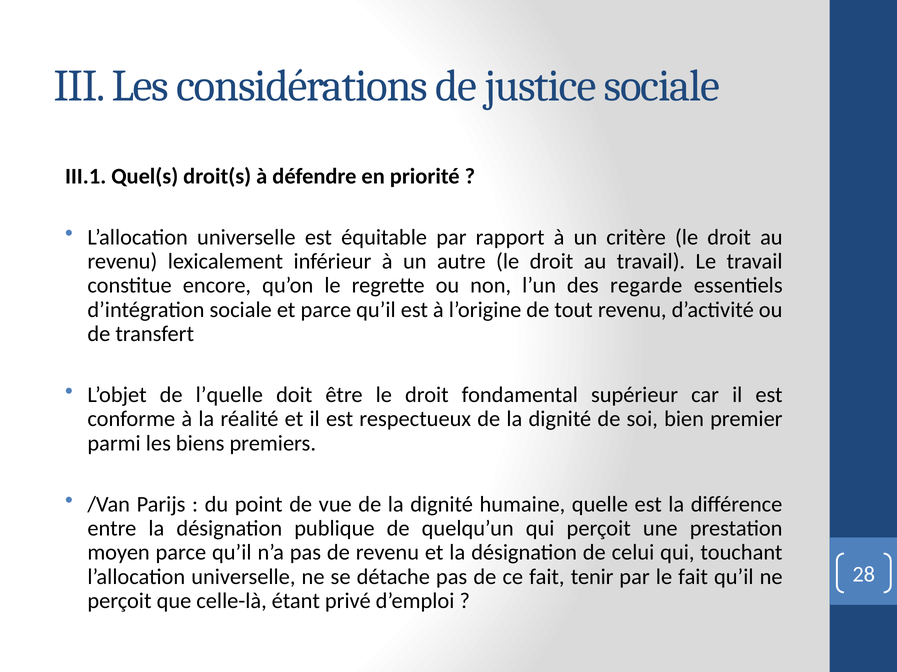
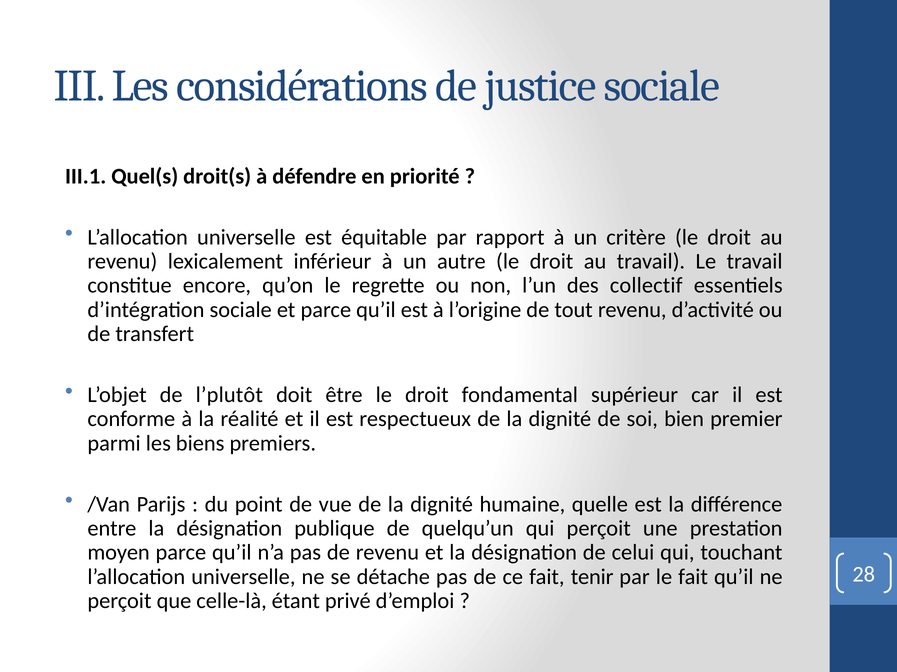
regarde: regarde -> collectif (646, 286)
l’quelle: l’quelle -> l’plutôt (229, 395)
